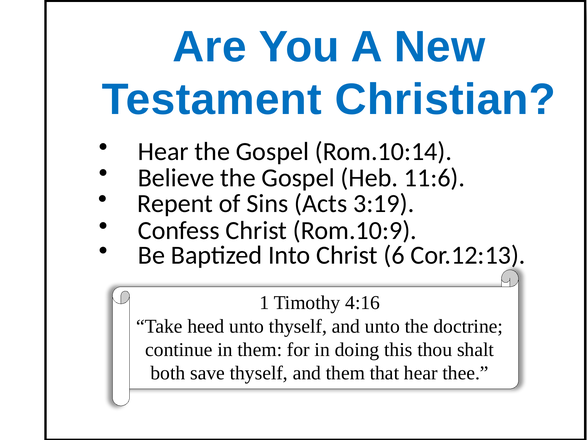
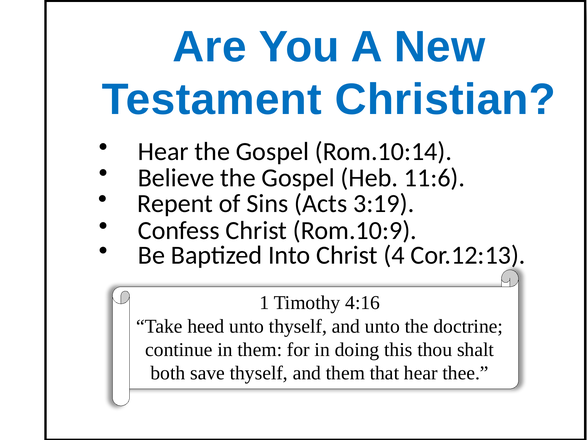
6: 6 -> 4 (394, 255)
